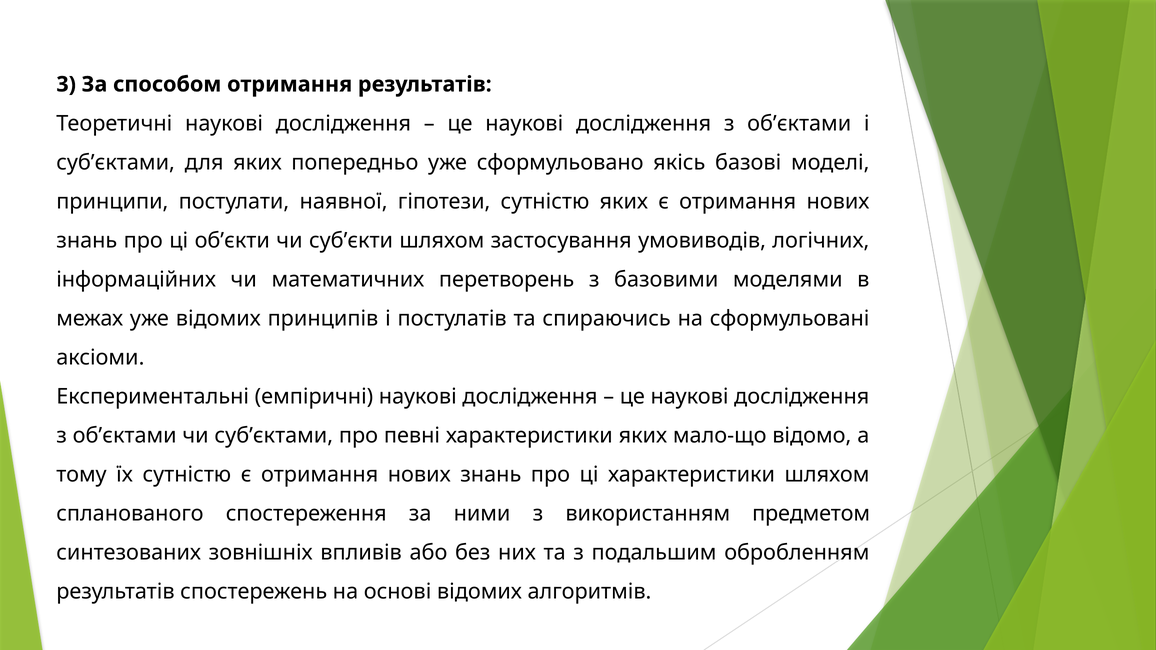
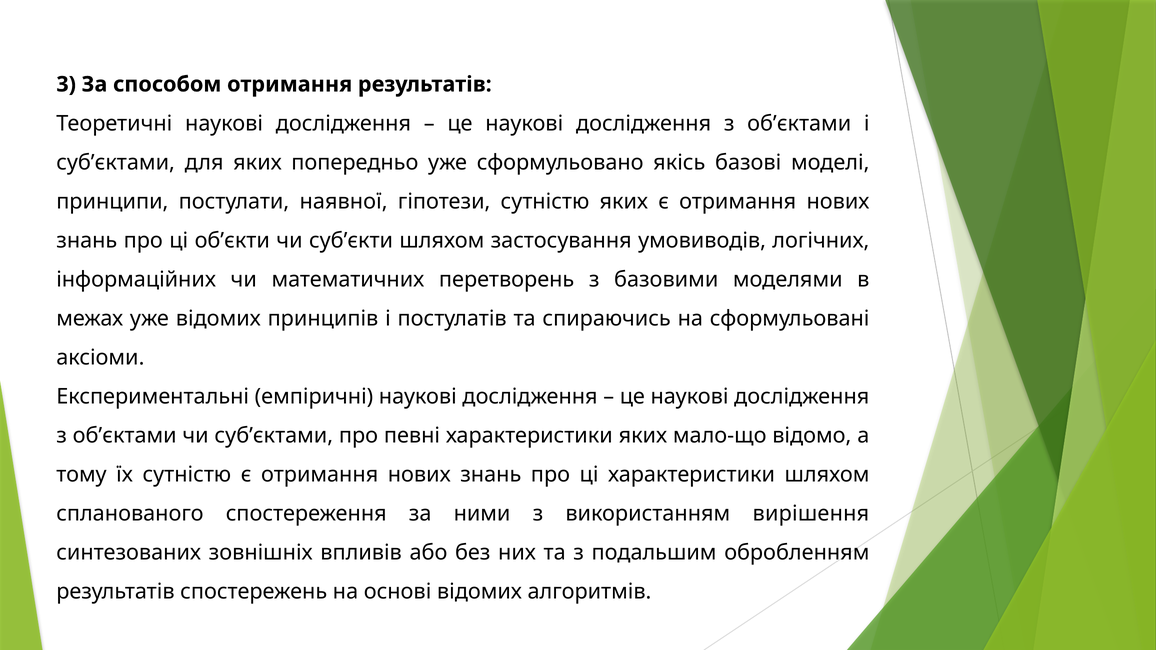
предметом: предметом -> вирішення (811, 514)
